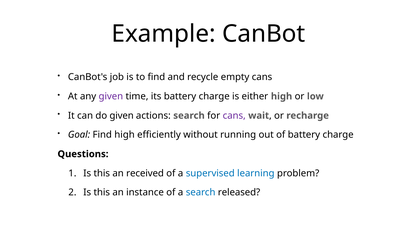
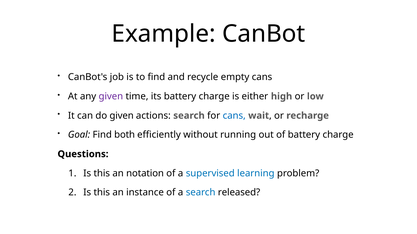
cans colour: purple -> blue (234, 116)
Find high: high -> both (125, 135)
received: received -> notation (145, 174)
